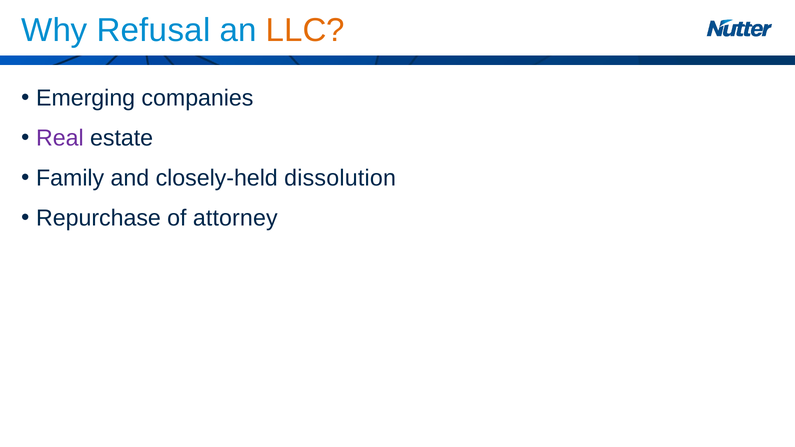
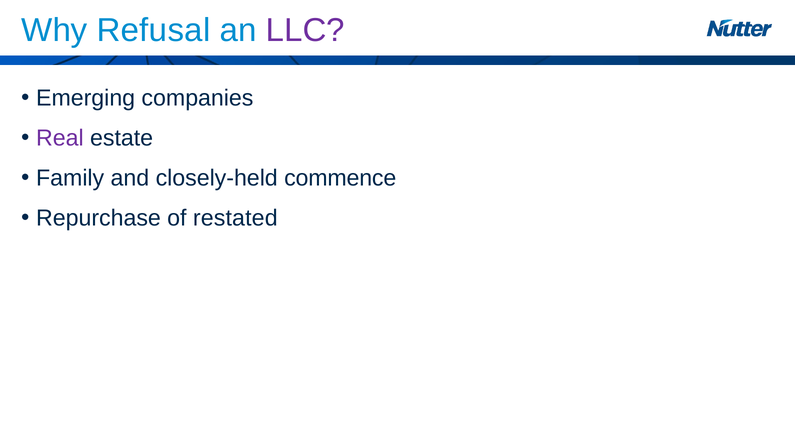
LLC colour: orange -> purple (305, 30)
dissolution: dissolution -> commence (340, 178)
attorney: attorney -> restated (235, 218)
